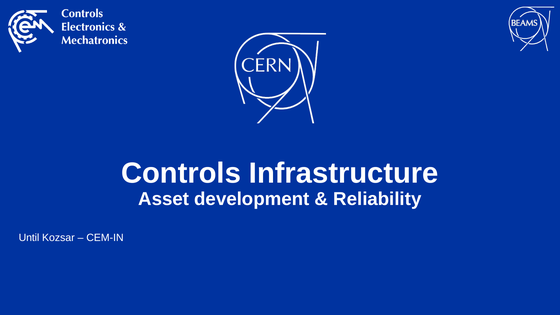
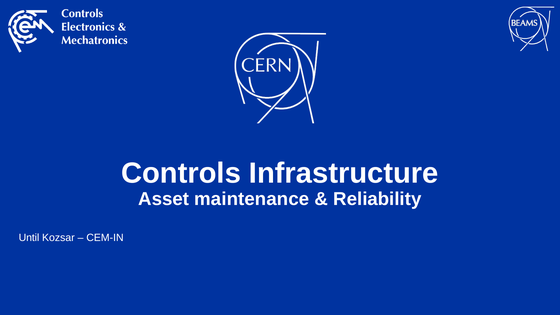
development: development -> maintenance (252, 199)
